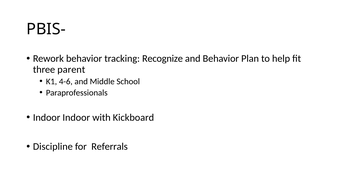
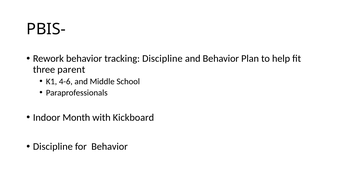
tracking Recognize: Recognize -> Discipline (162, 59)
Indoor Indoor: Indoor -> Month (76, 118)
for Referrals: Referrals -> Behavior (110, 147)
